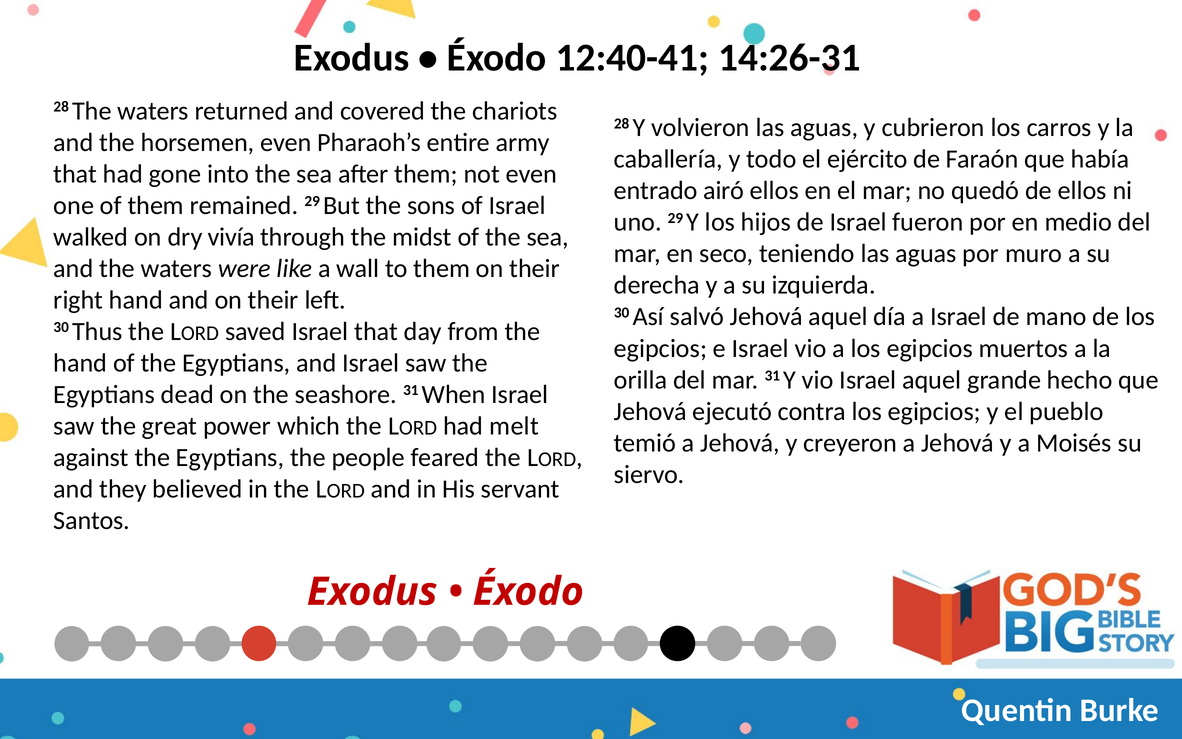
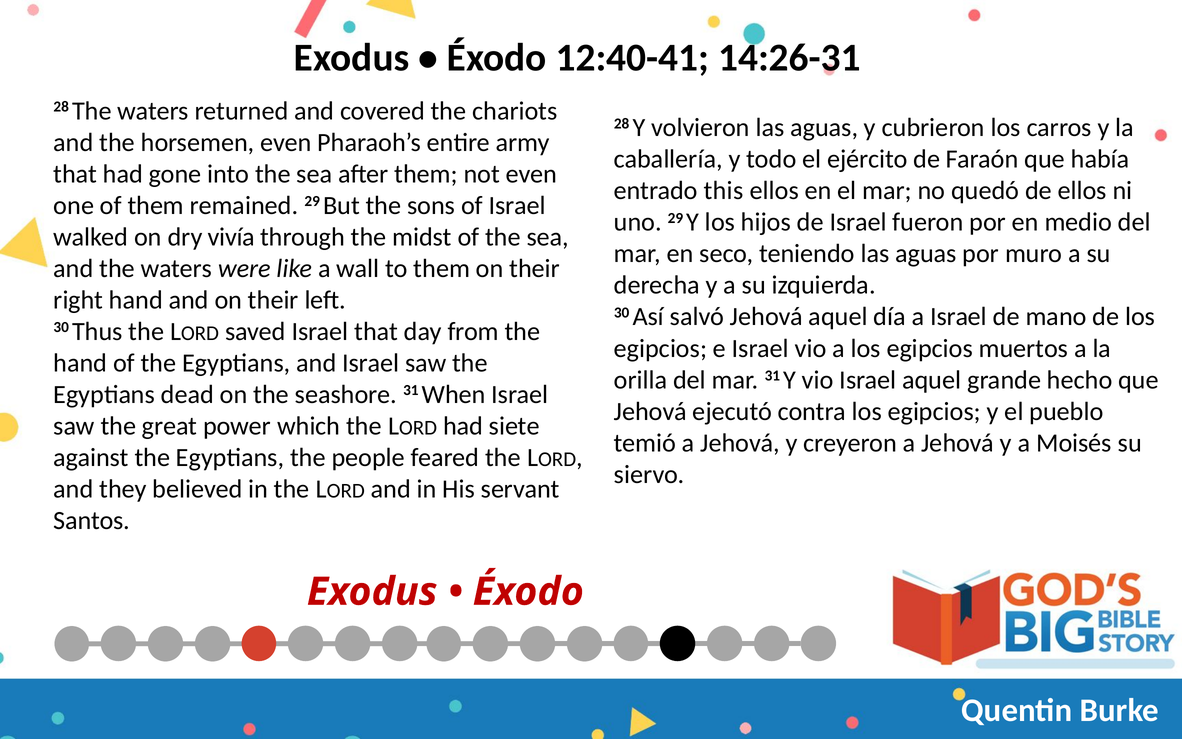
airó: airó -> this (724, 191)
melt: melt -> siete (514, 426)
